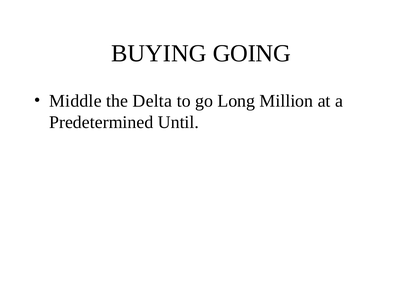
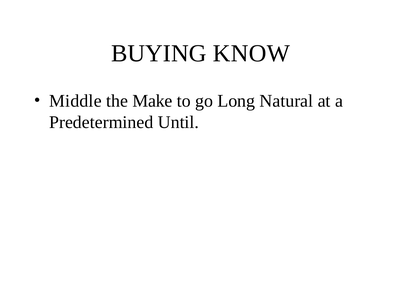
GOING: GOING -> KNOW (252, 54)
Delta: Delta -> Make (152, 101)
Million: Million -> Natural (286, 101)
